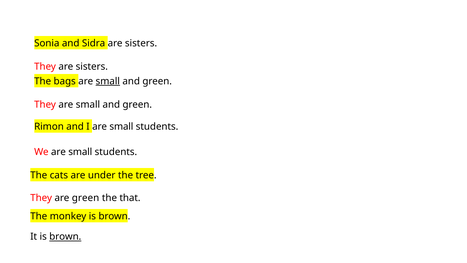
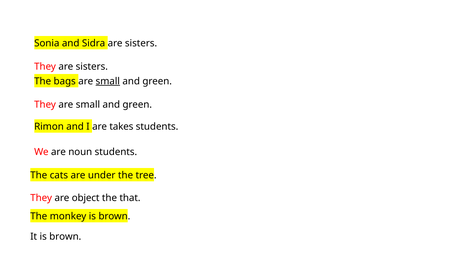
I are small: small -> takes (121, 127)
We are small: small -> noun (80, 152)
are green: green -> object (86, 198)
brown underline: present -> none (65, 236)
